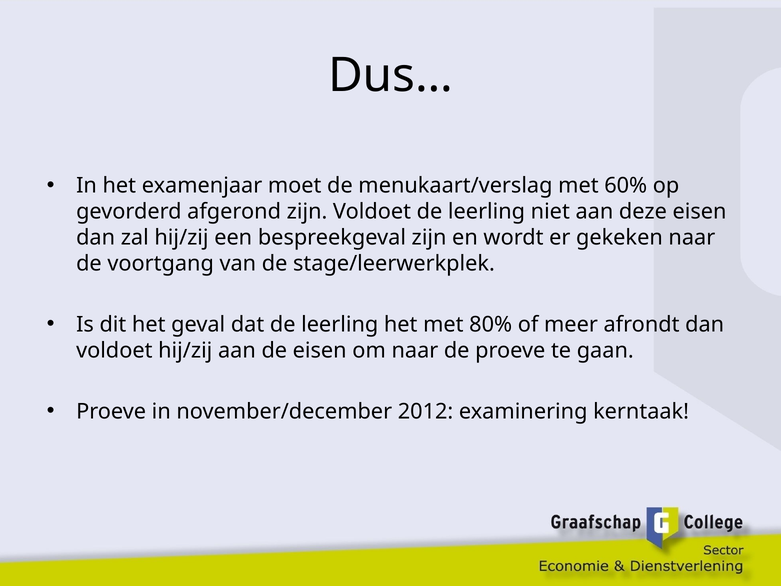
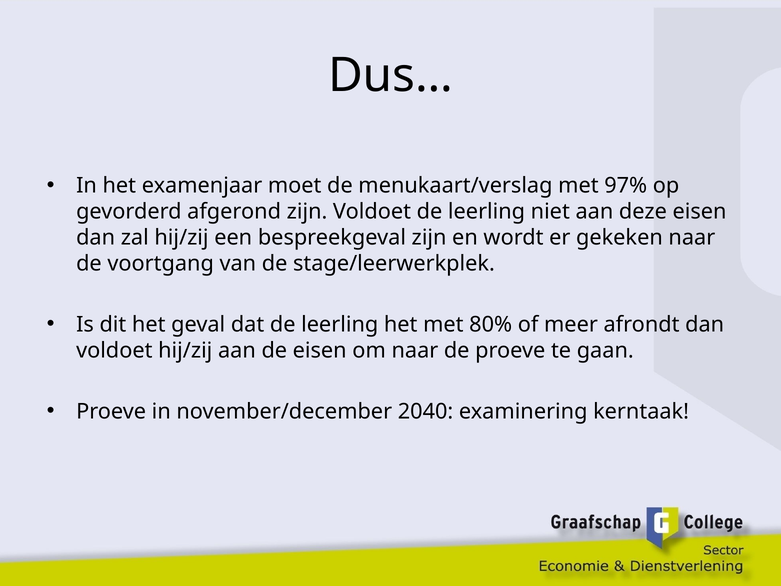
60%: 60% -> 97% (626, 186)
2012: 2012 -> 2040 (426, 411)
